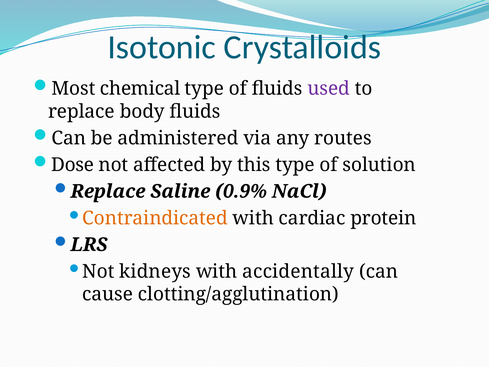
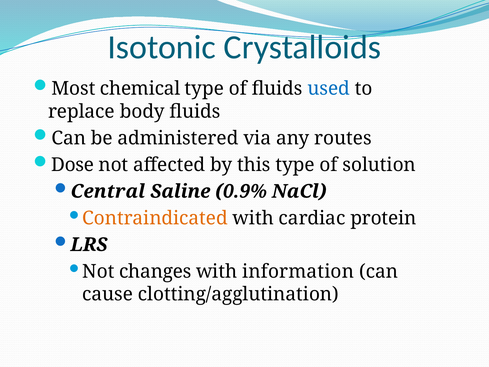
used colour: purple -> blue (329, 89)
Replace: Replace -> Central (108, 191)
kidneys: kidneys -> changes (155, 271)
accidentally: accidentally -> information (298, 271)
